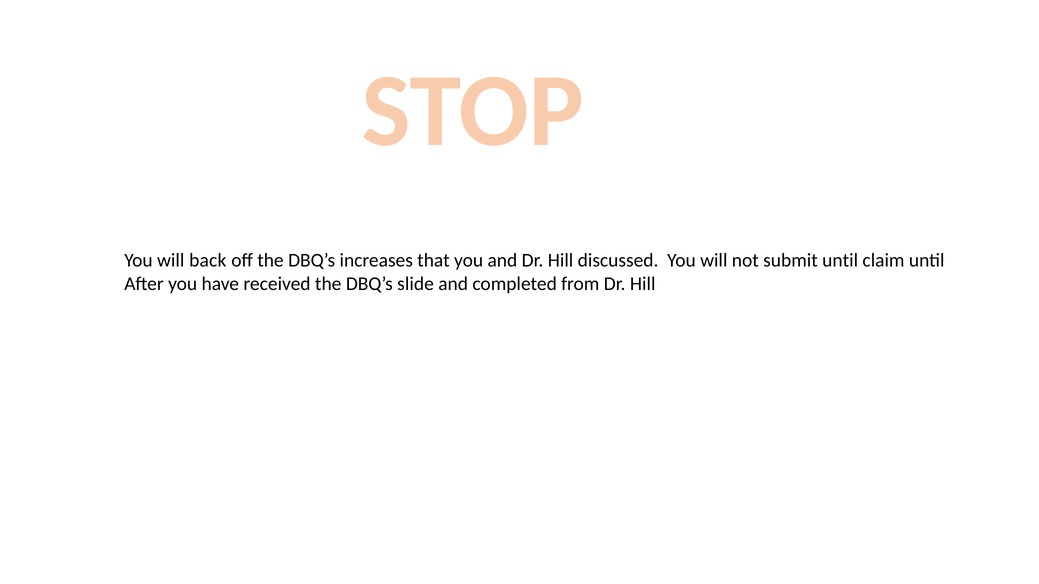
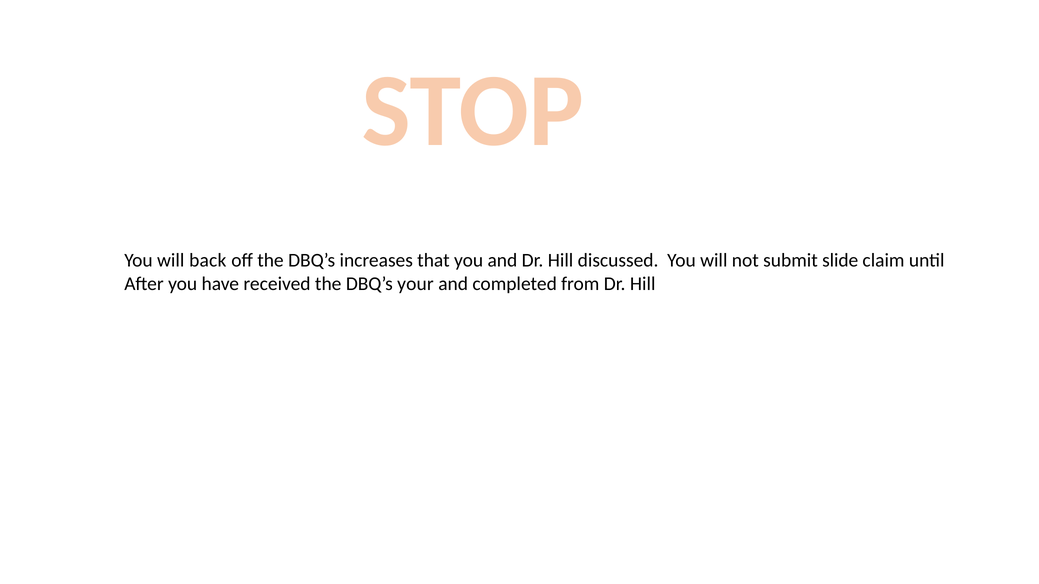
submit until: until -> slide (840, 261)
slide: slide -> your (415, 284)
